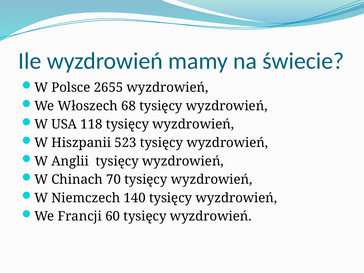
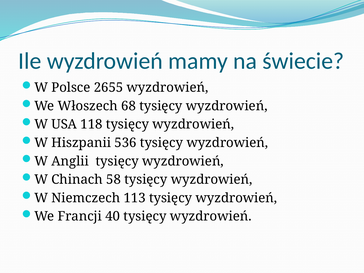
523: 523 -> 536 (126, 143)
70: 70 -> 58 (114, 180)
140: 140 -> 113 (135, 198)
60: 60 -> 40 (113, 216)
